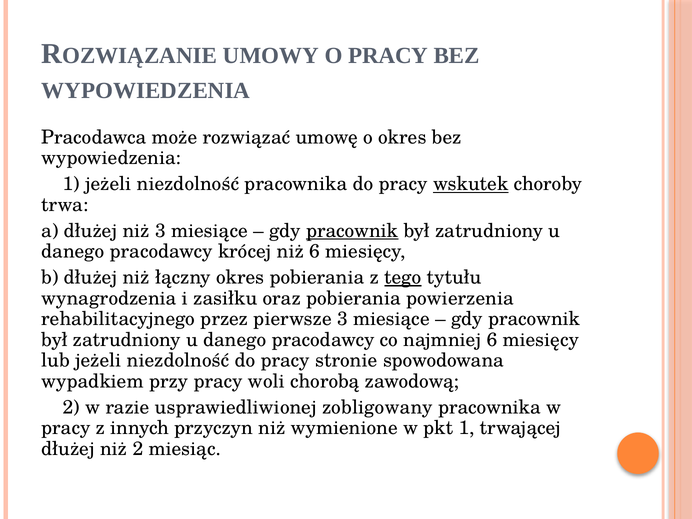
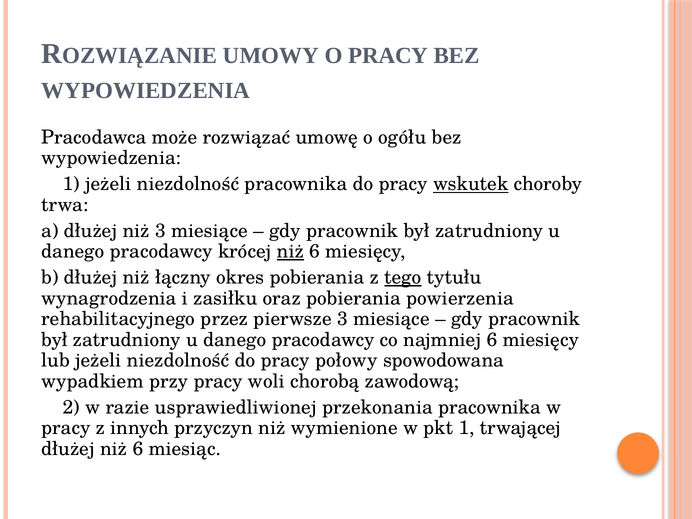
o okres: okres -> ogółu (402, 137)
pracownik underline: present -> none (352, 231)
niż underline: none -> present (290, 252)
stronie: stronie -> połowy (346, 361)
zobligowany: zobligowany -> przekonania (377, 407)
dłużej niż 2: 2 -> 6 (138, 449)
